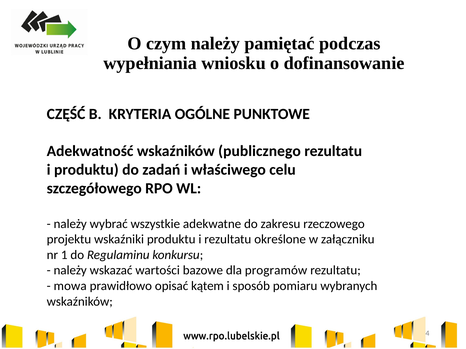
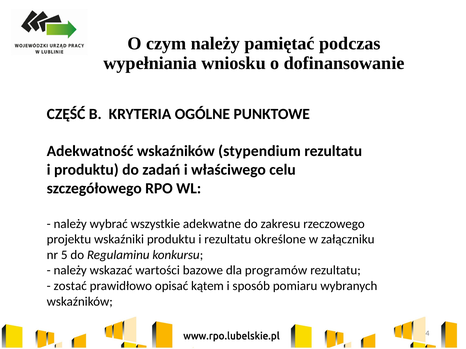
publicznego: publicznego -> stypendium (259, 151)
1: 1 -> 5 (64, 255)
mowa: mowa -> zostać (70, 286)
